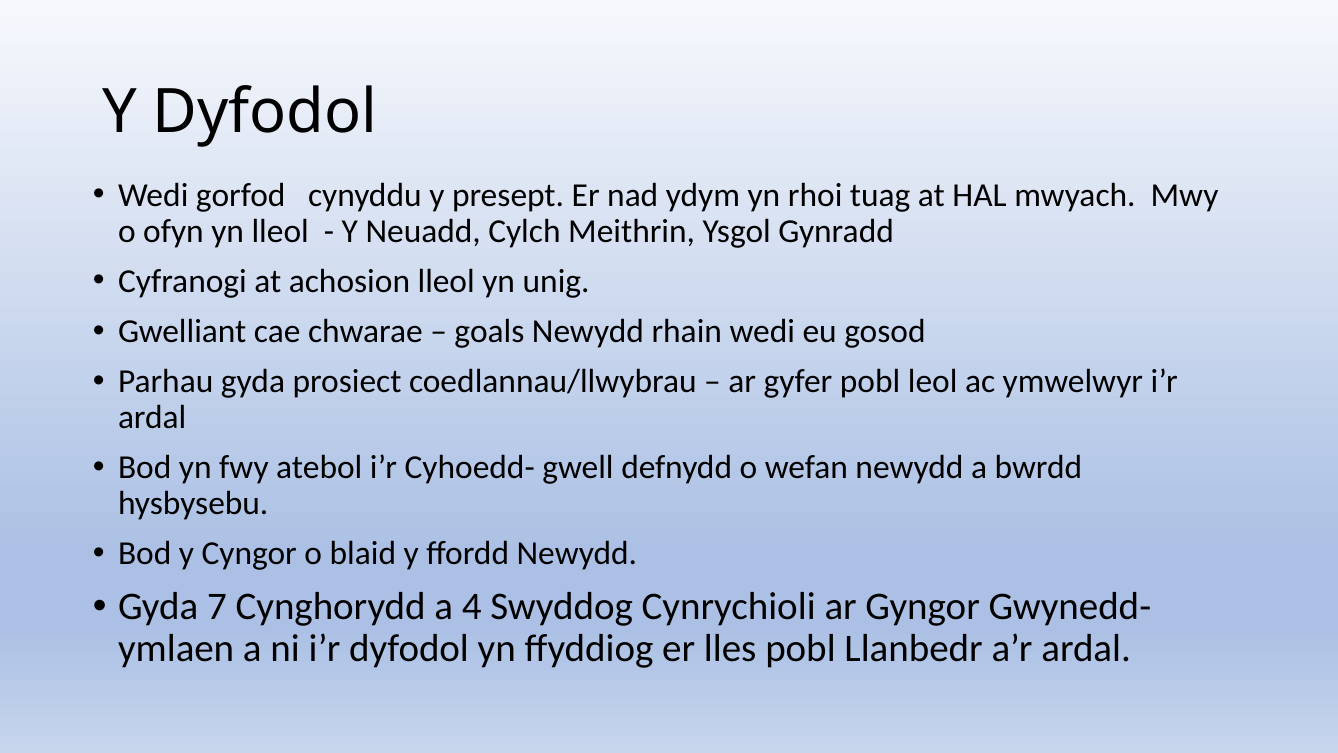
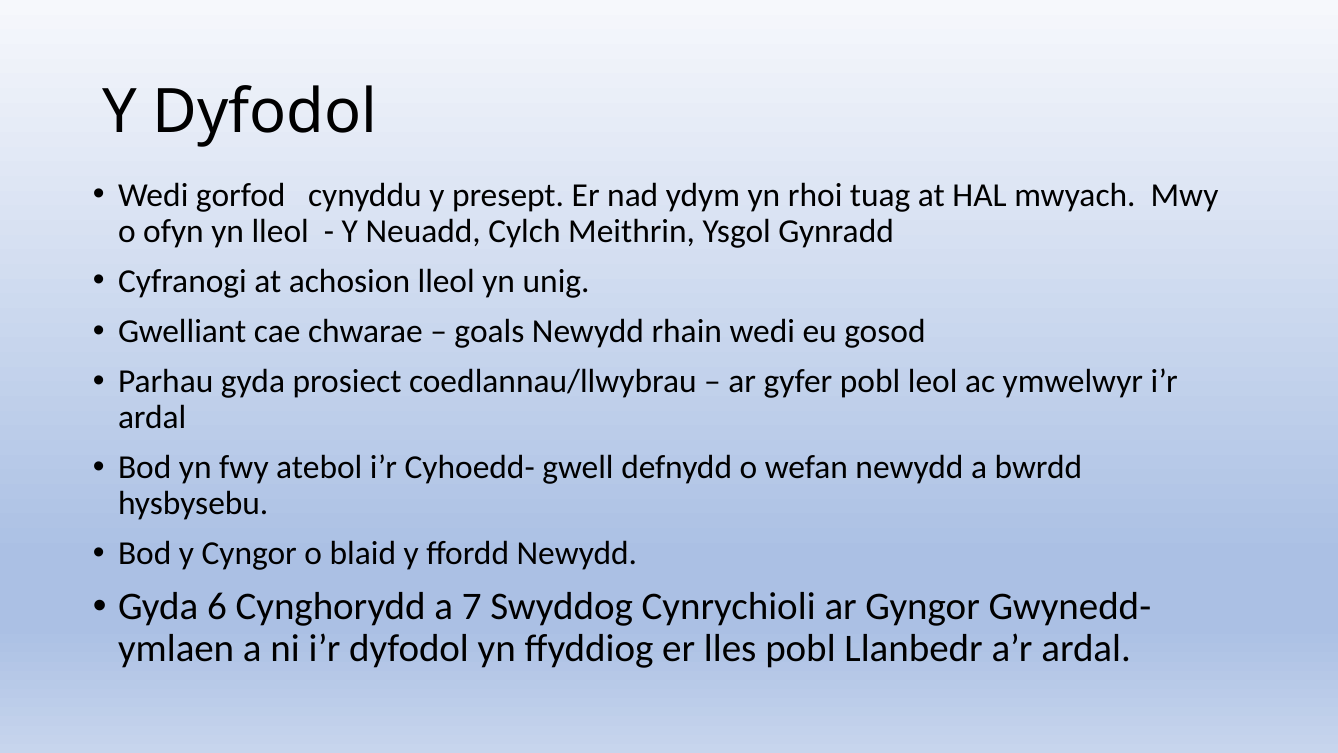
7: 7 -> 6 (217, 607)
4: 4 -> 7 (472, 607)
